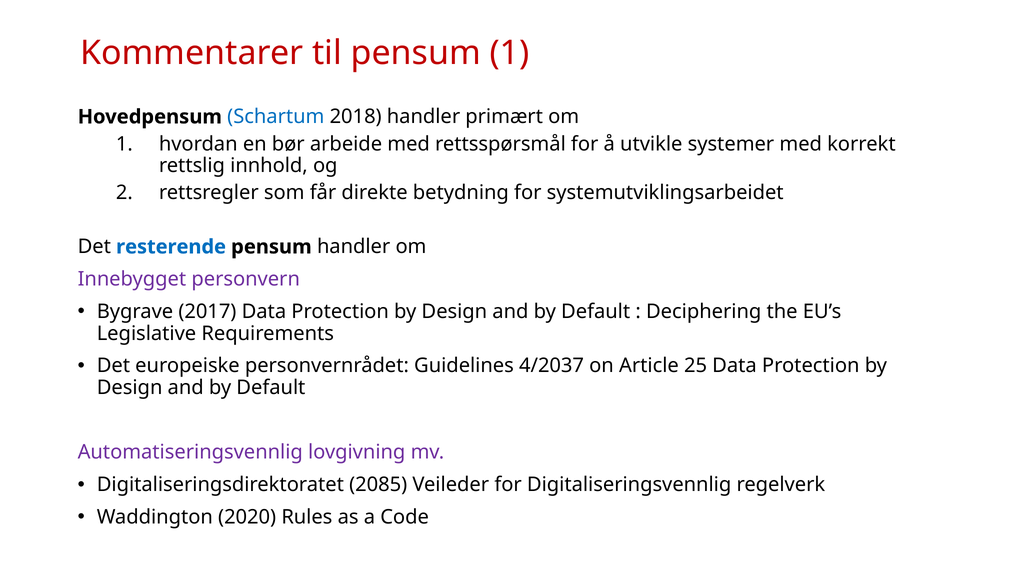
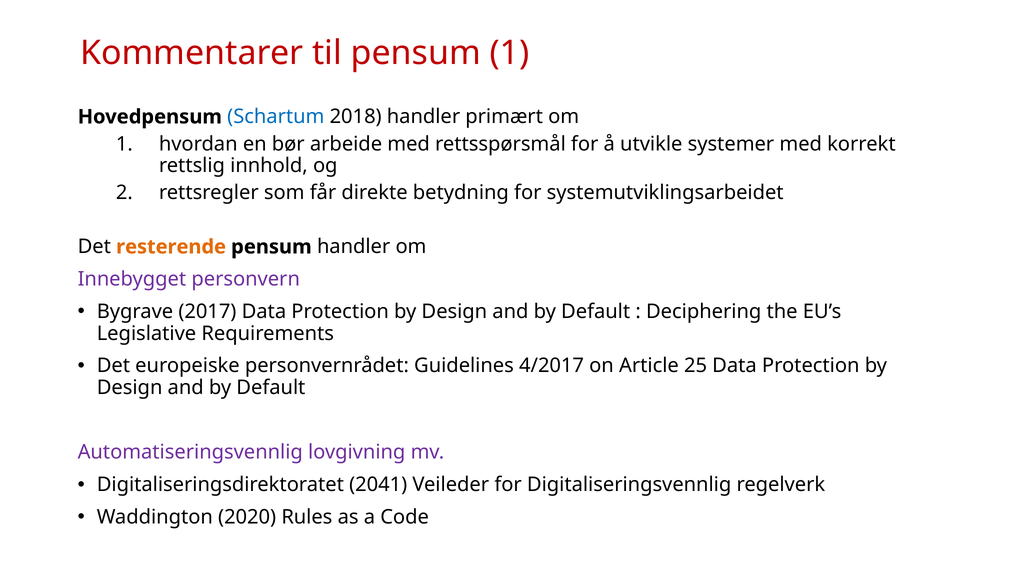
resterende colour: blue -> orange (171, 247)
4/2037: 4/2037 -> 4/2017 (552, 366)
2085: 2085 -> 2041 (378, 485)
